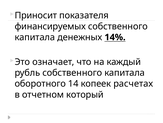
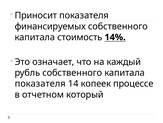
денежных: денежных -> стоимость (80, 37)
оборотного: оборотного -> показателя (40, 83)
расчетах: расчетах -> процессе (133, 83)
